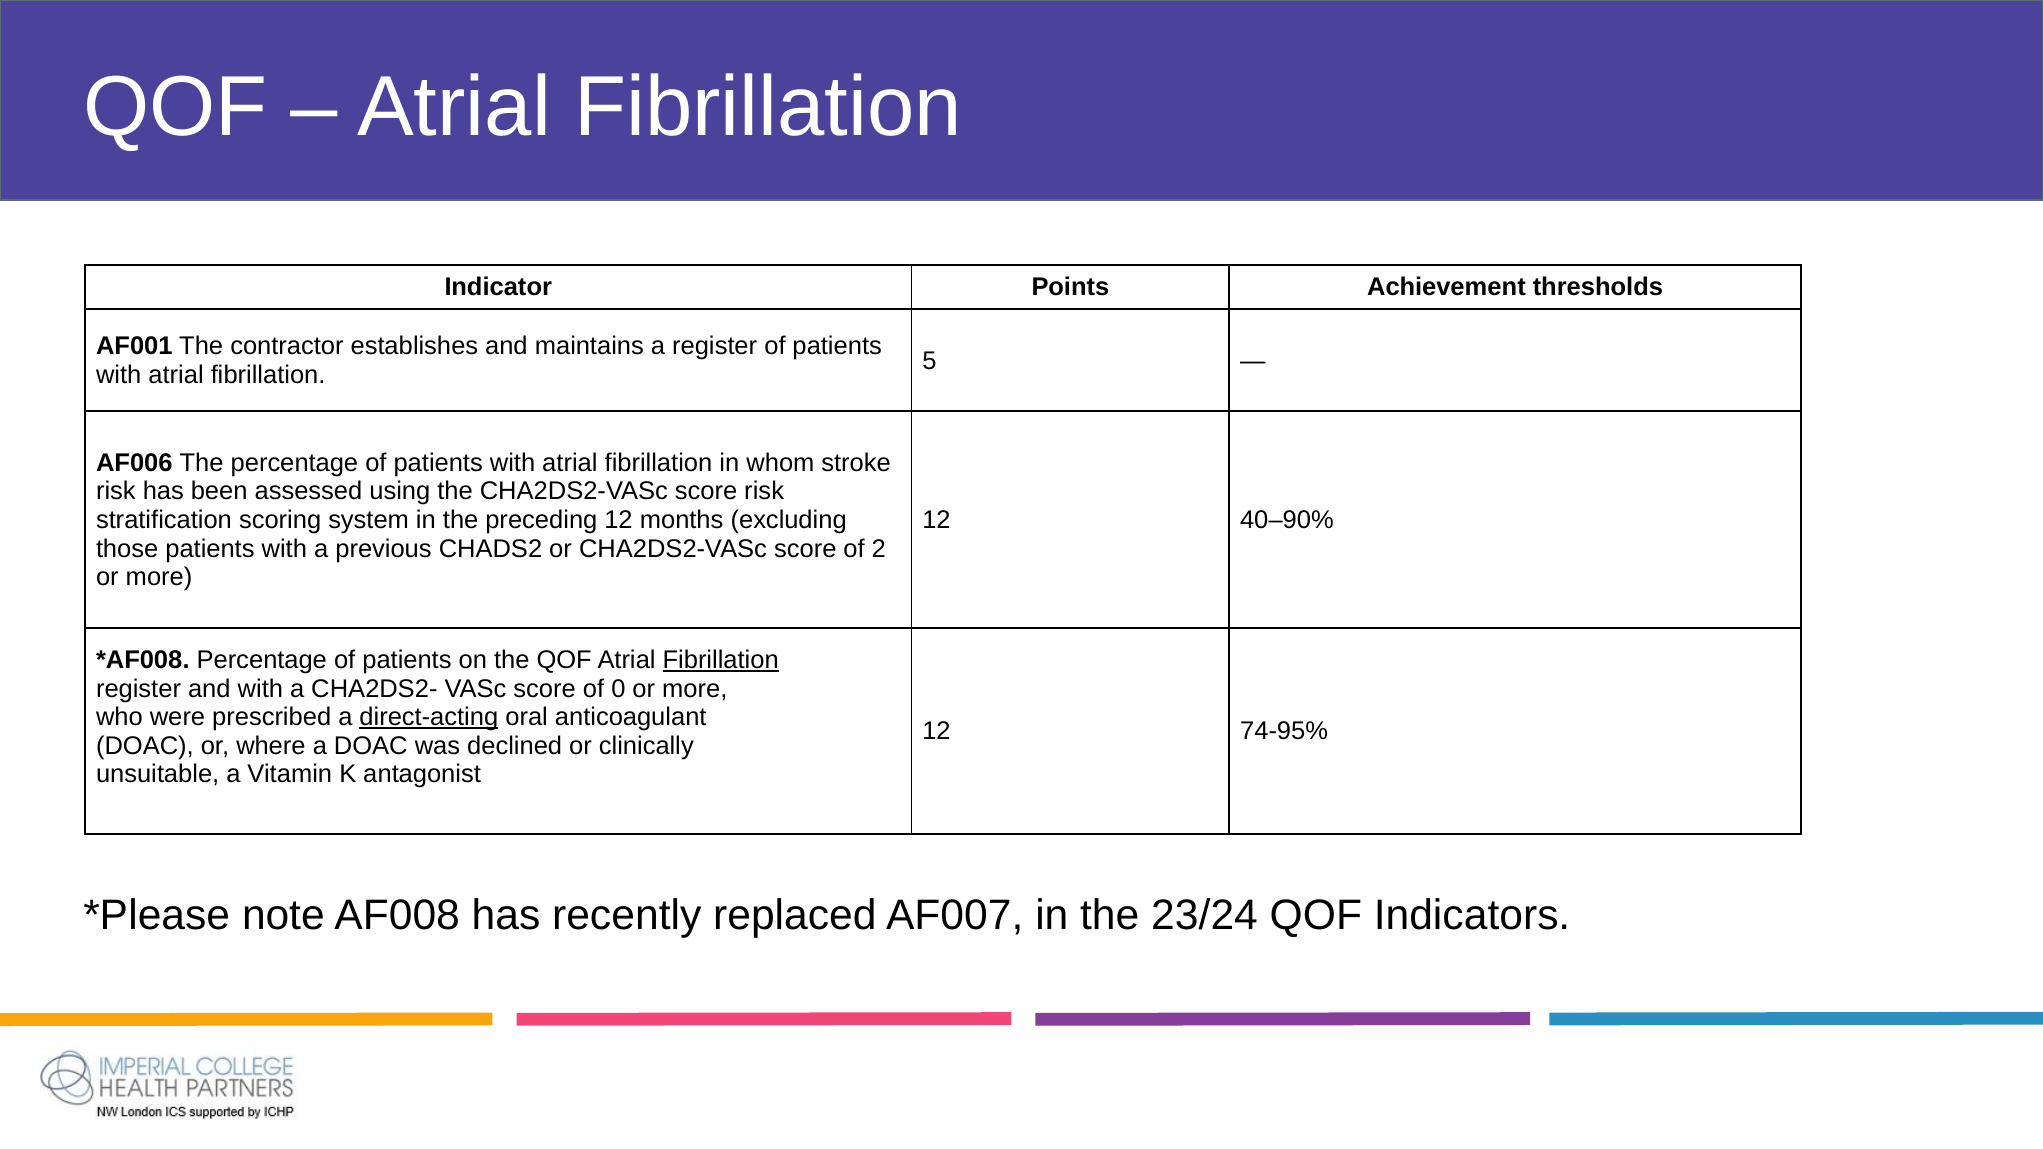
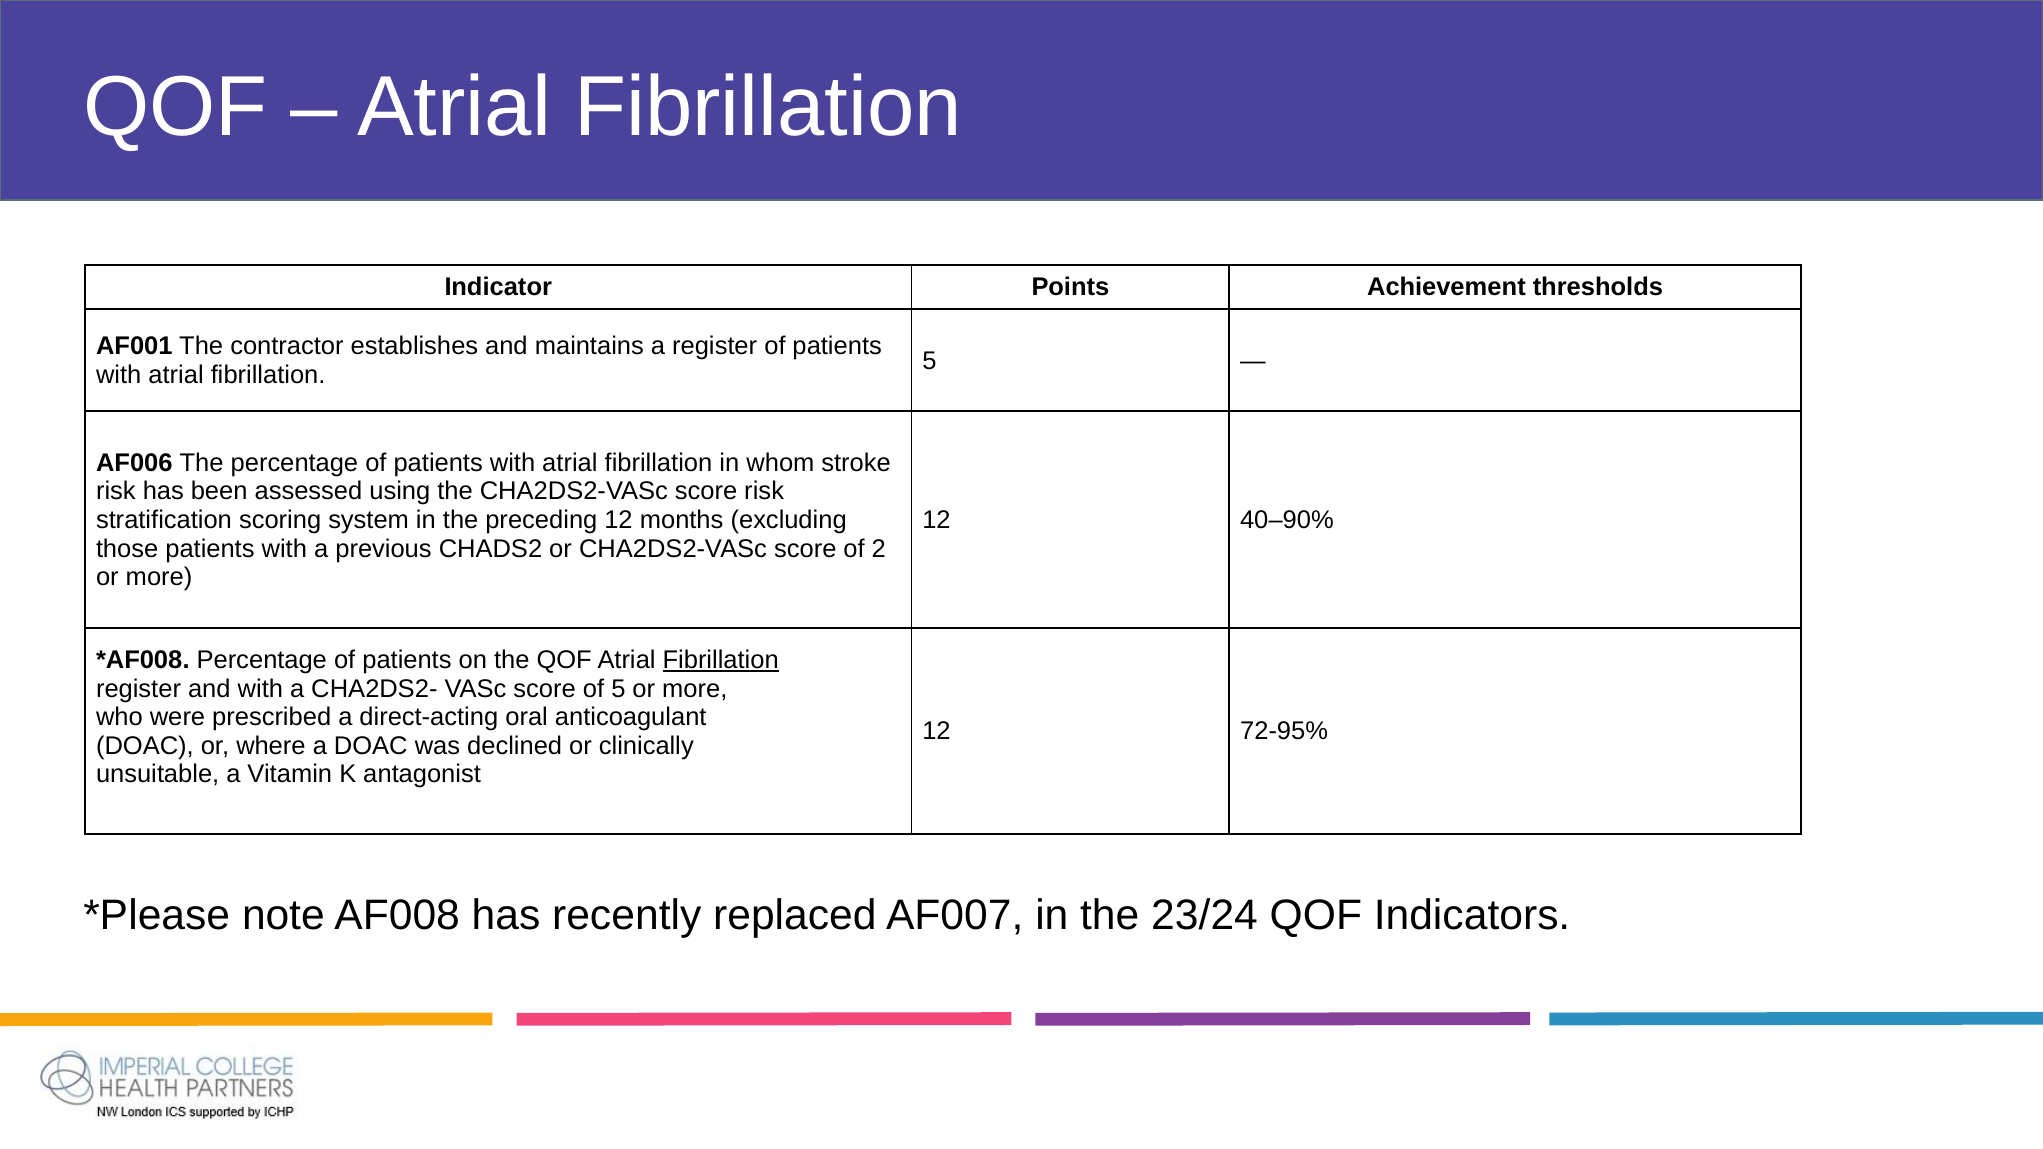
of 0: 0 -> 5 (618, 689)
direct-acting underline: present -> none (429, 717)
74-95%: 74-95% -> 72-95% (1284, 732)
